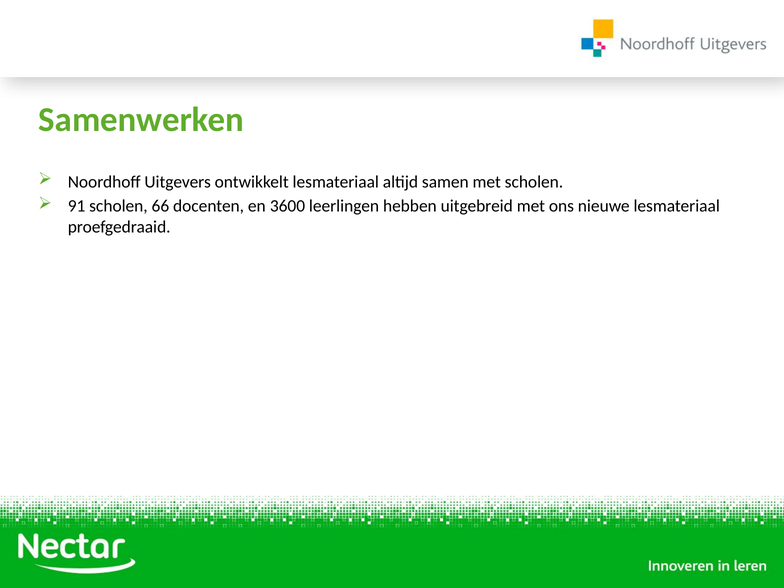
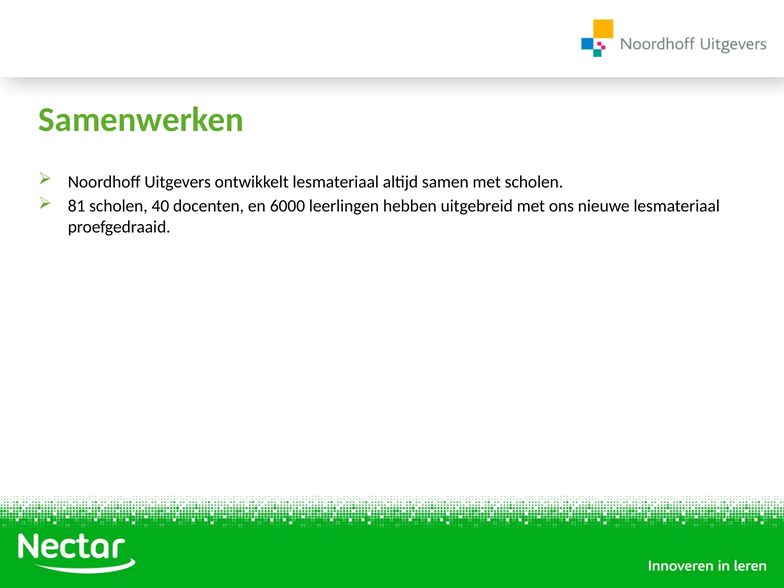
91: 91 -> 81 (77, 206)
66: 66 -> 40 (160, 206)
3600: 3600 -> 6000 (288, 206)
